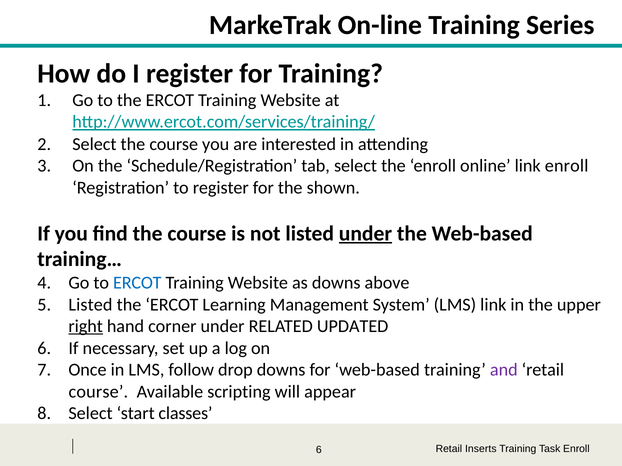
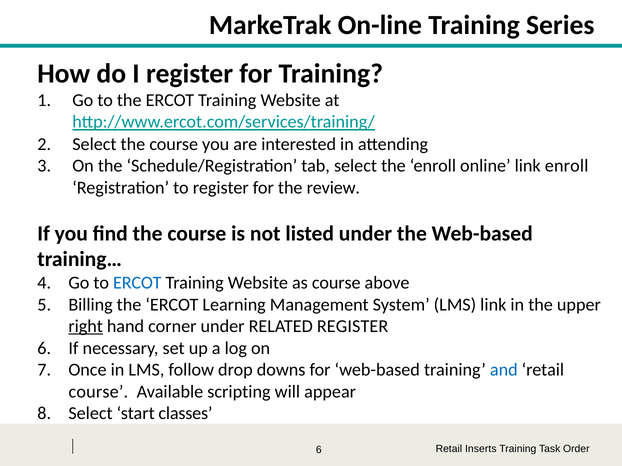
shown: shown -> review (333, 188)
under underline: present -> none (365, 234)
as downs: downs -> course (336, 283)
Listed: Listed -> Billing (91, 305)
RELATED UPDATED: UPDATED -> REGISTER (353, 327)
and colour: purple -> blue (504, 370)
Task Enroll: Enroll -> Order (576, 449)
